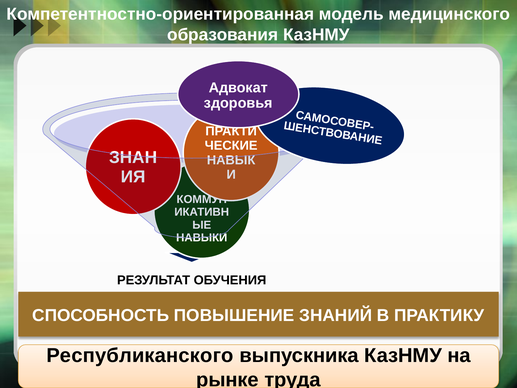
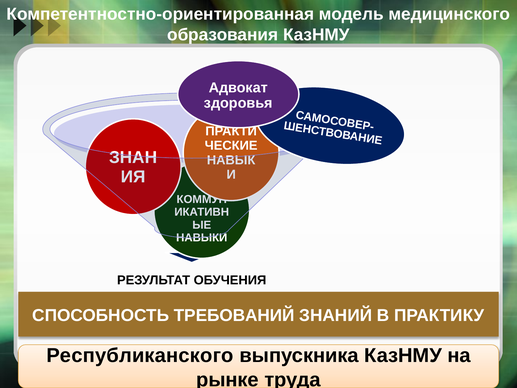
ПОВЫШЕНИЕ: ПОВЫШЕНИЕ -> ТРЕБОВАНИЙ (234, 315)
